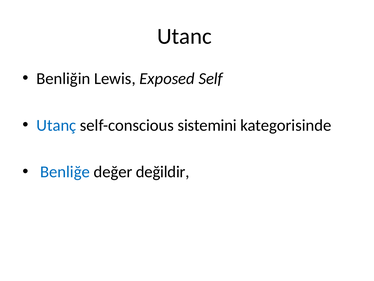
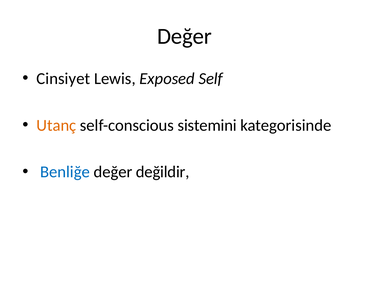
Utanc: Utanc -> Değer (184, 36)
Benliğin: Benliğin -> Cinsiyet (63, 78)
Utanç colour: blue -> orange (56, 125)
